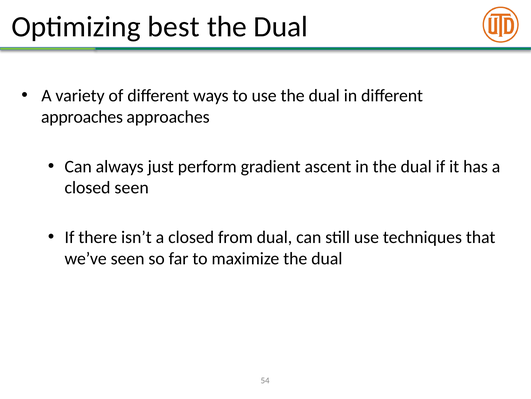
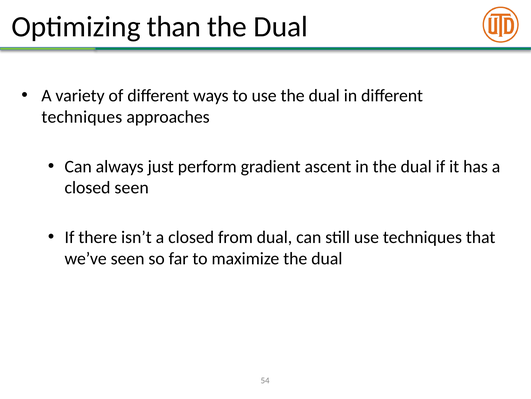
best: best -> than (174, 27)
approaches: approaches -> techniques (82, 117)
